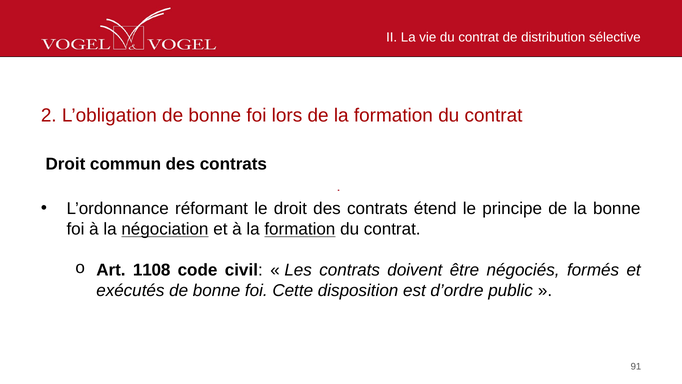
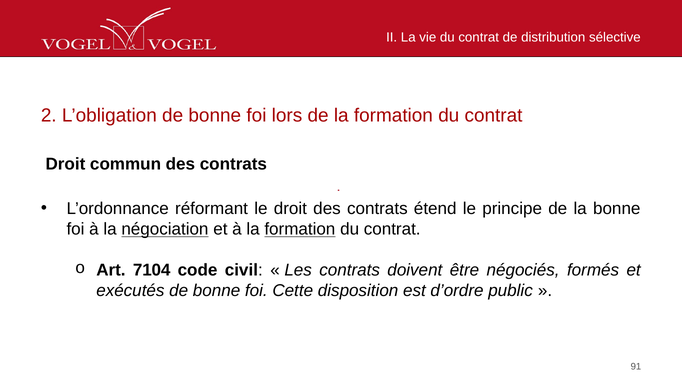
1108: 1108 -> 7104 (152, 270)
